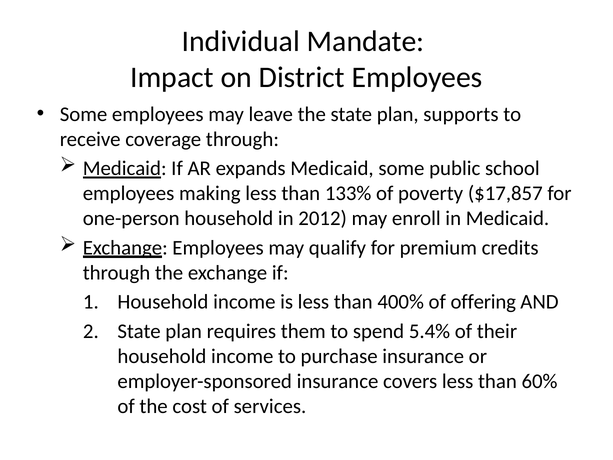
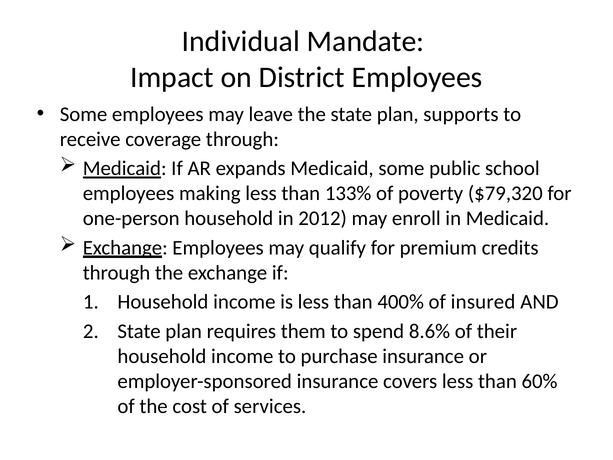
$17,857: $17,857 -> $79,320 (505, 193)
offering: offering -> insured (483, 302)
5.4%: 5.4% -> 8.6% (430, 331)
